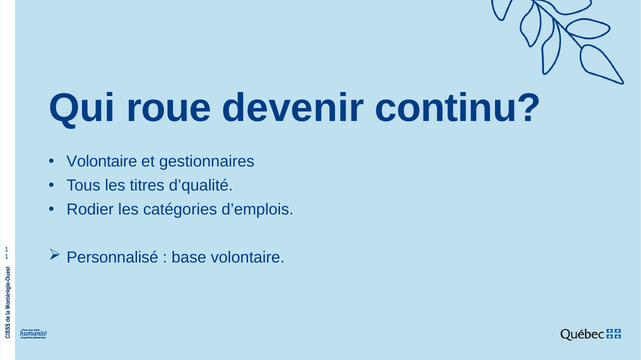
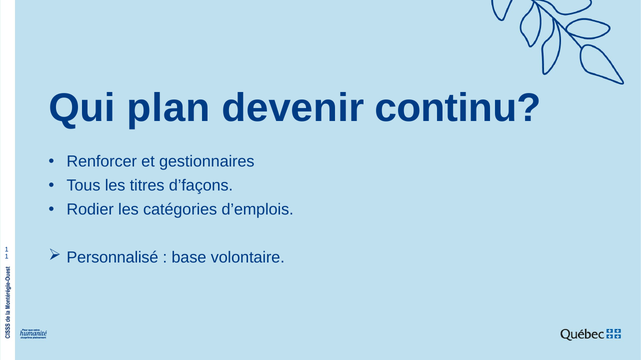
roue: roue -> plan (168, 108)
Volontaire: Volontaire -> Renforcer (102, 162)
d’qualité: d’qualité -> d’façons (201, 186)
